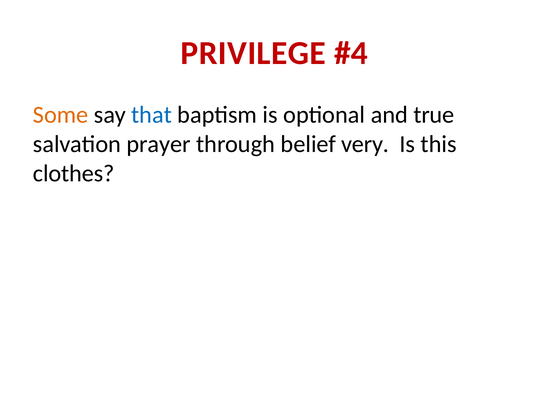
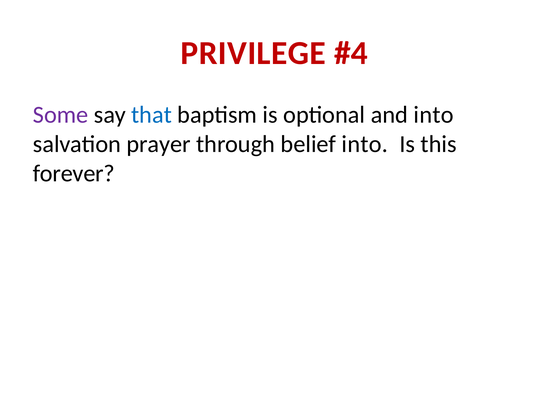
Some colour: orange -> purple (61, 115)
and true: true -> into (434, 115)
belief very: very -> into (365, 144)
clothes: clothes -> forever (74, 173)
